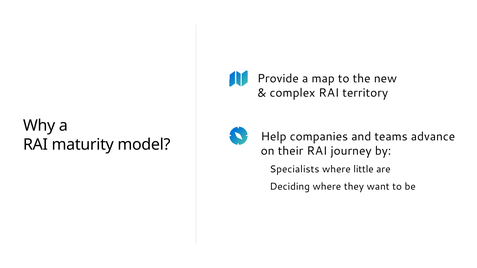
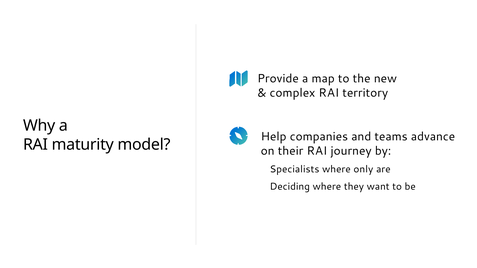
little: little -> only (363, 169)
